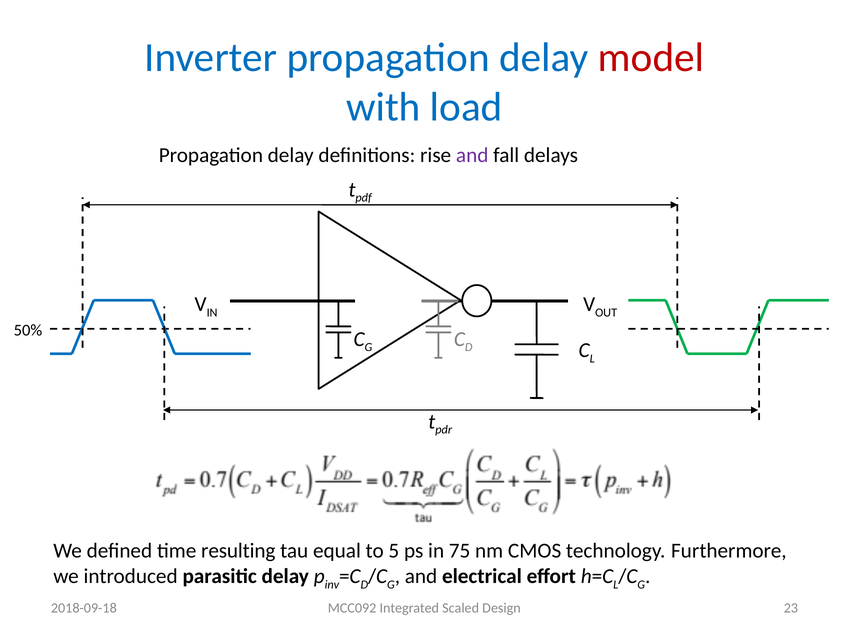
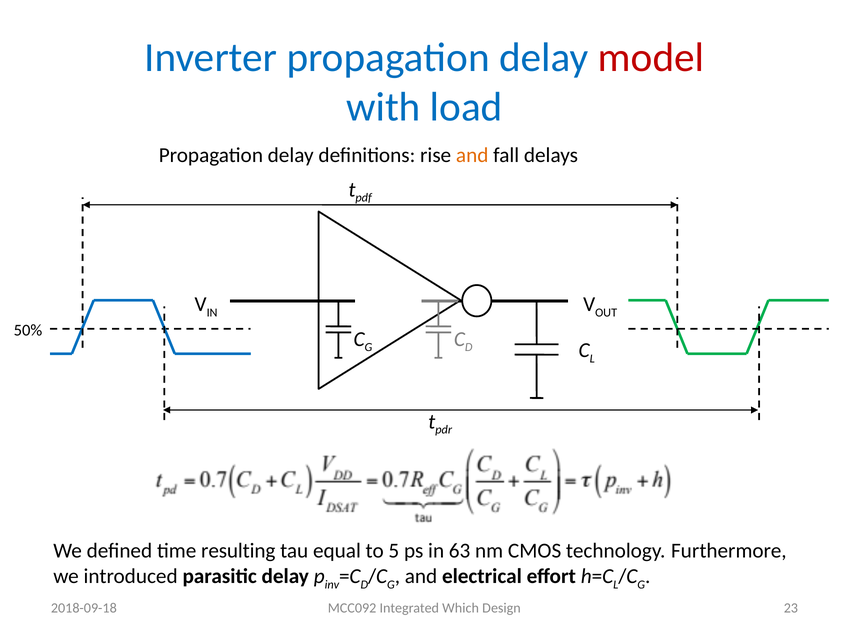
and colour: purple -> orange (472, 155)
75: 75 -> 63 (460, 551)
Scaled: Scaled -> Which (461, 608)
